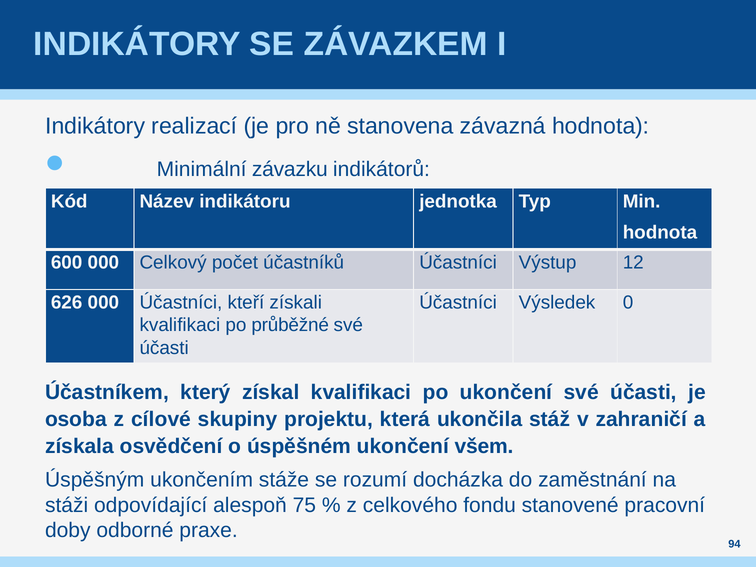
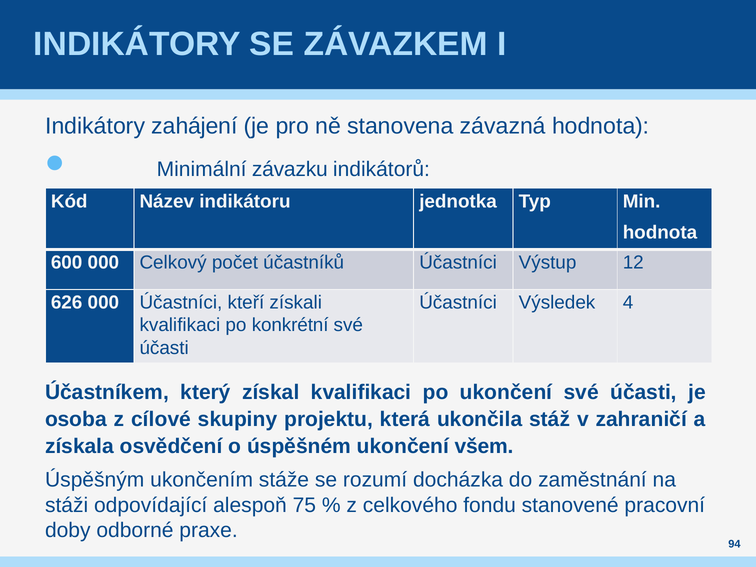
realizací: realizací -> zahájení (194, 126)
0: 0 -> 4 (628, 303)
průběžné: průběžné -> konkrétní (290, 325)
